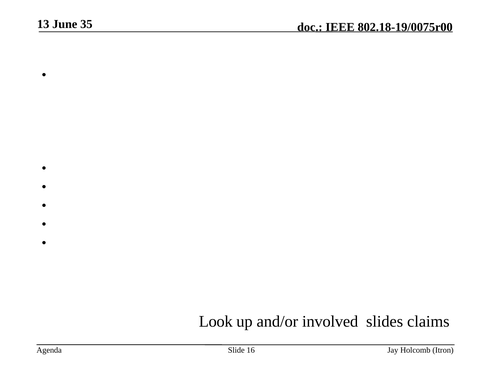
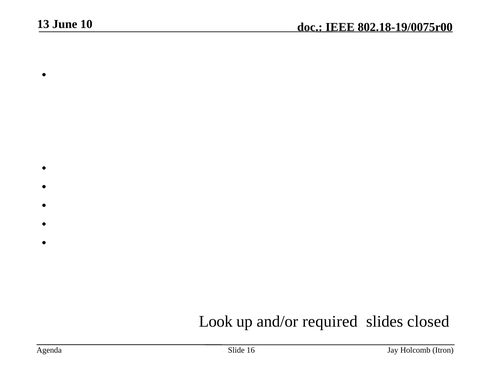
35: 35 -> 10 (86, 24)
involved: involved -> required (330, 322)
claims: claims -> closed (428, 322)
